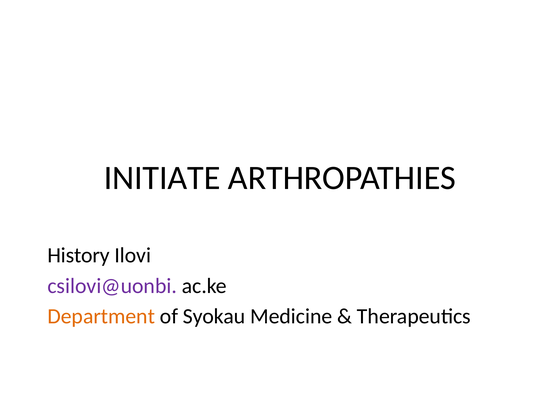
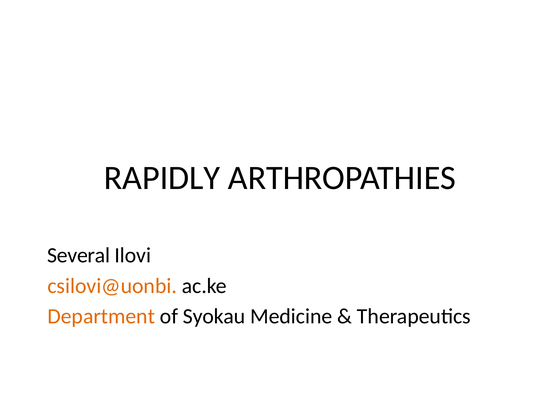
INITIATE: INITIATE -> RAPIDLY (162, 178)
History: History -> Several (79, 255)
csilovi@uonbi colour: purple -> orange (112, 286)
